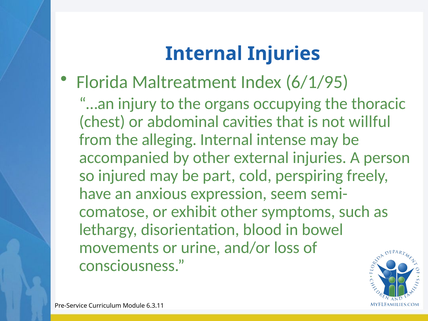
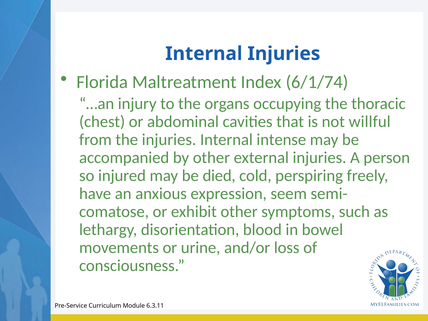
6/1/95: 6/1/95 -> 6/1/74 (317, 82)
the alleging: alleging -> injuries (169, 140)
part: part -> died (219, 176)
